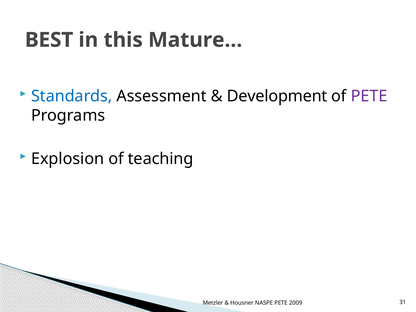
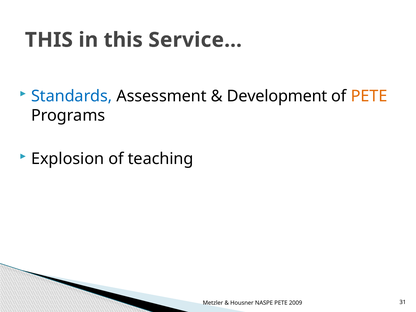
BEST: BEST -> THIS (49, 40)
Mature…: Mature… -> Service… (195, 40)
PETE colour: purple -> orange (369, 96)
